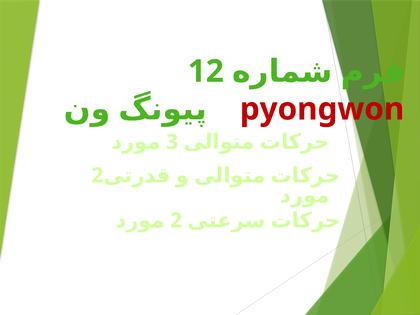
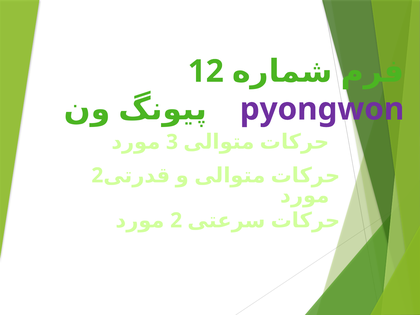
pyongwon colour: red -> purple (322, 109)
